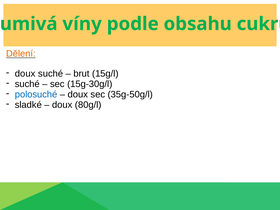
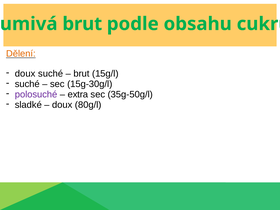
víny: víny -> brut (82, 24)
polosuché colour: blue -> purple (36, 94)
doux: doux -> extra (78, 94)
